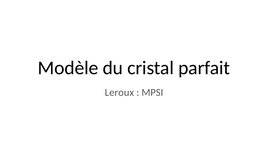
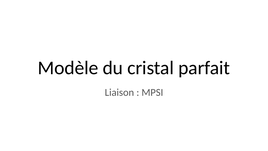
Leroux: Leroux -> Liaison (119, 92)
